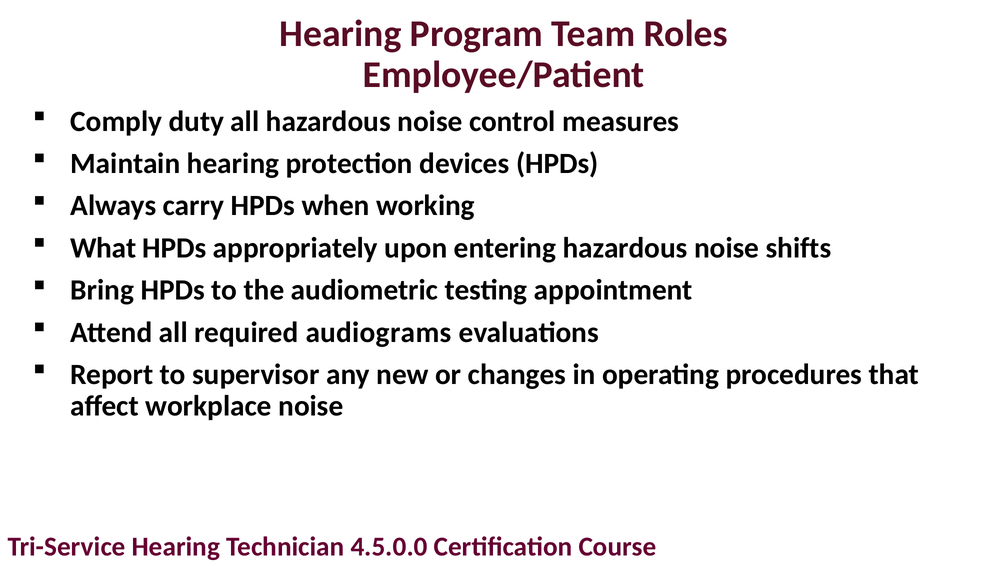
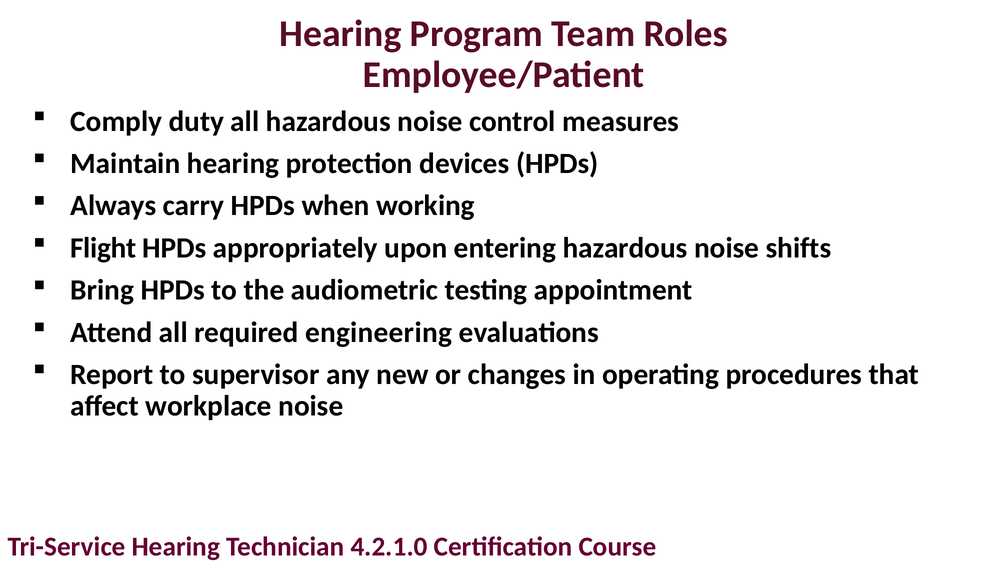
What: What -> Flight (103, 248)
audiograms: audiograms -> engineering (379, 332)
4.5.0.0: 4.5.0.0 -> 4.2.1.0 (389, 547)
